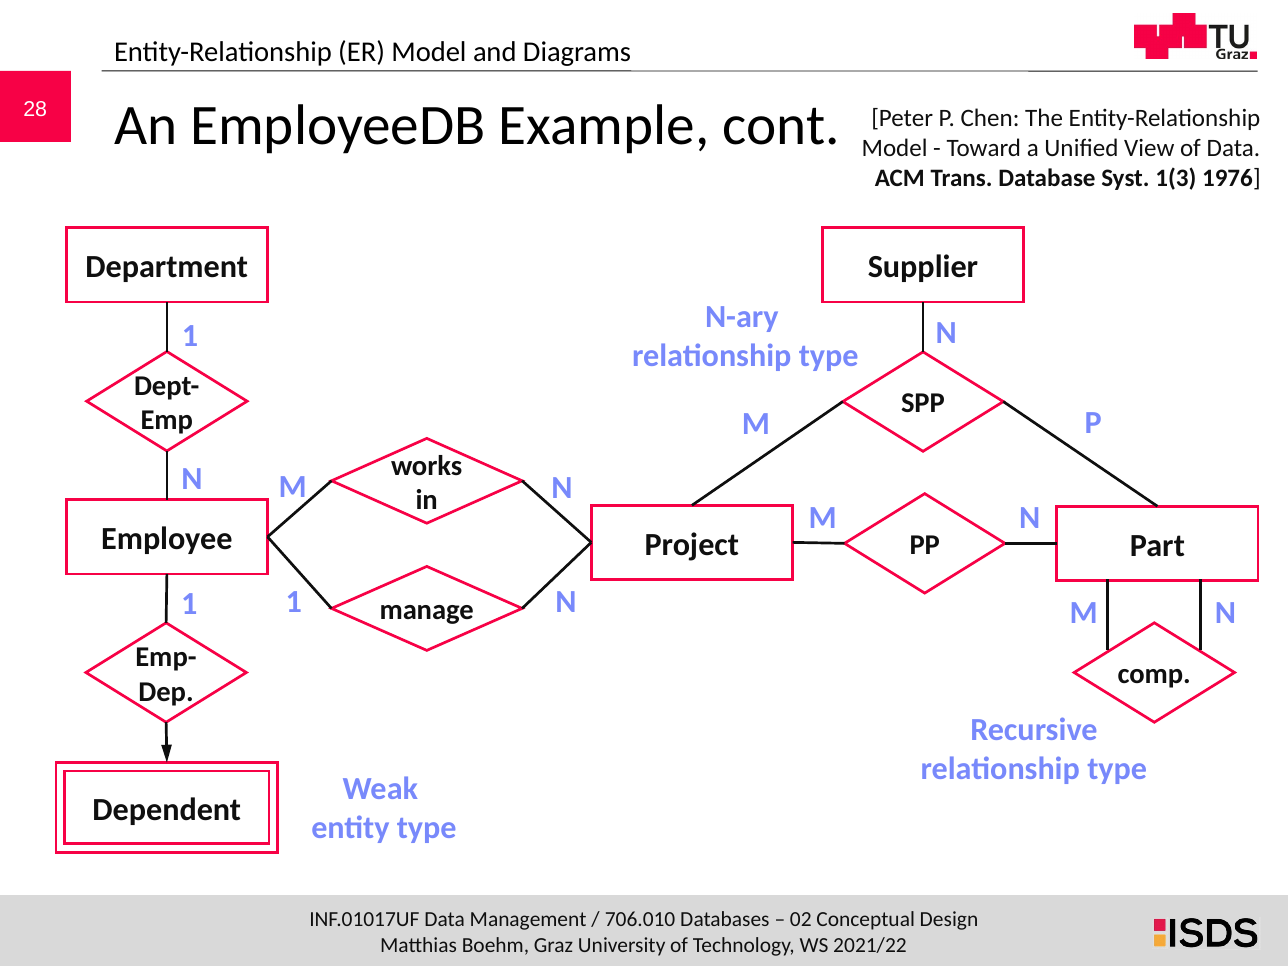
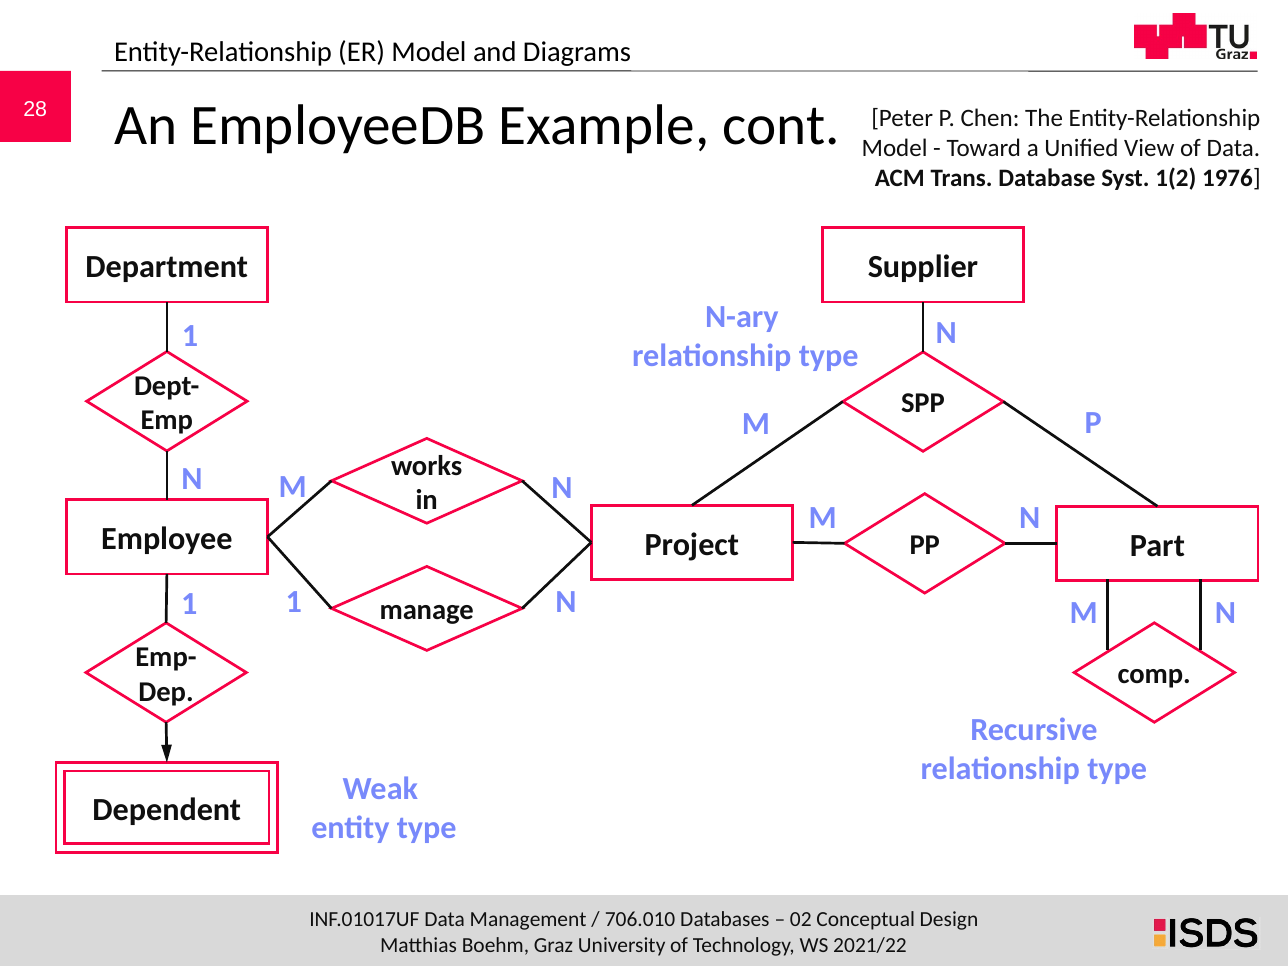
1(3: 1(3 -> 1(2 (1176, 178)
